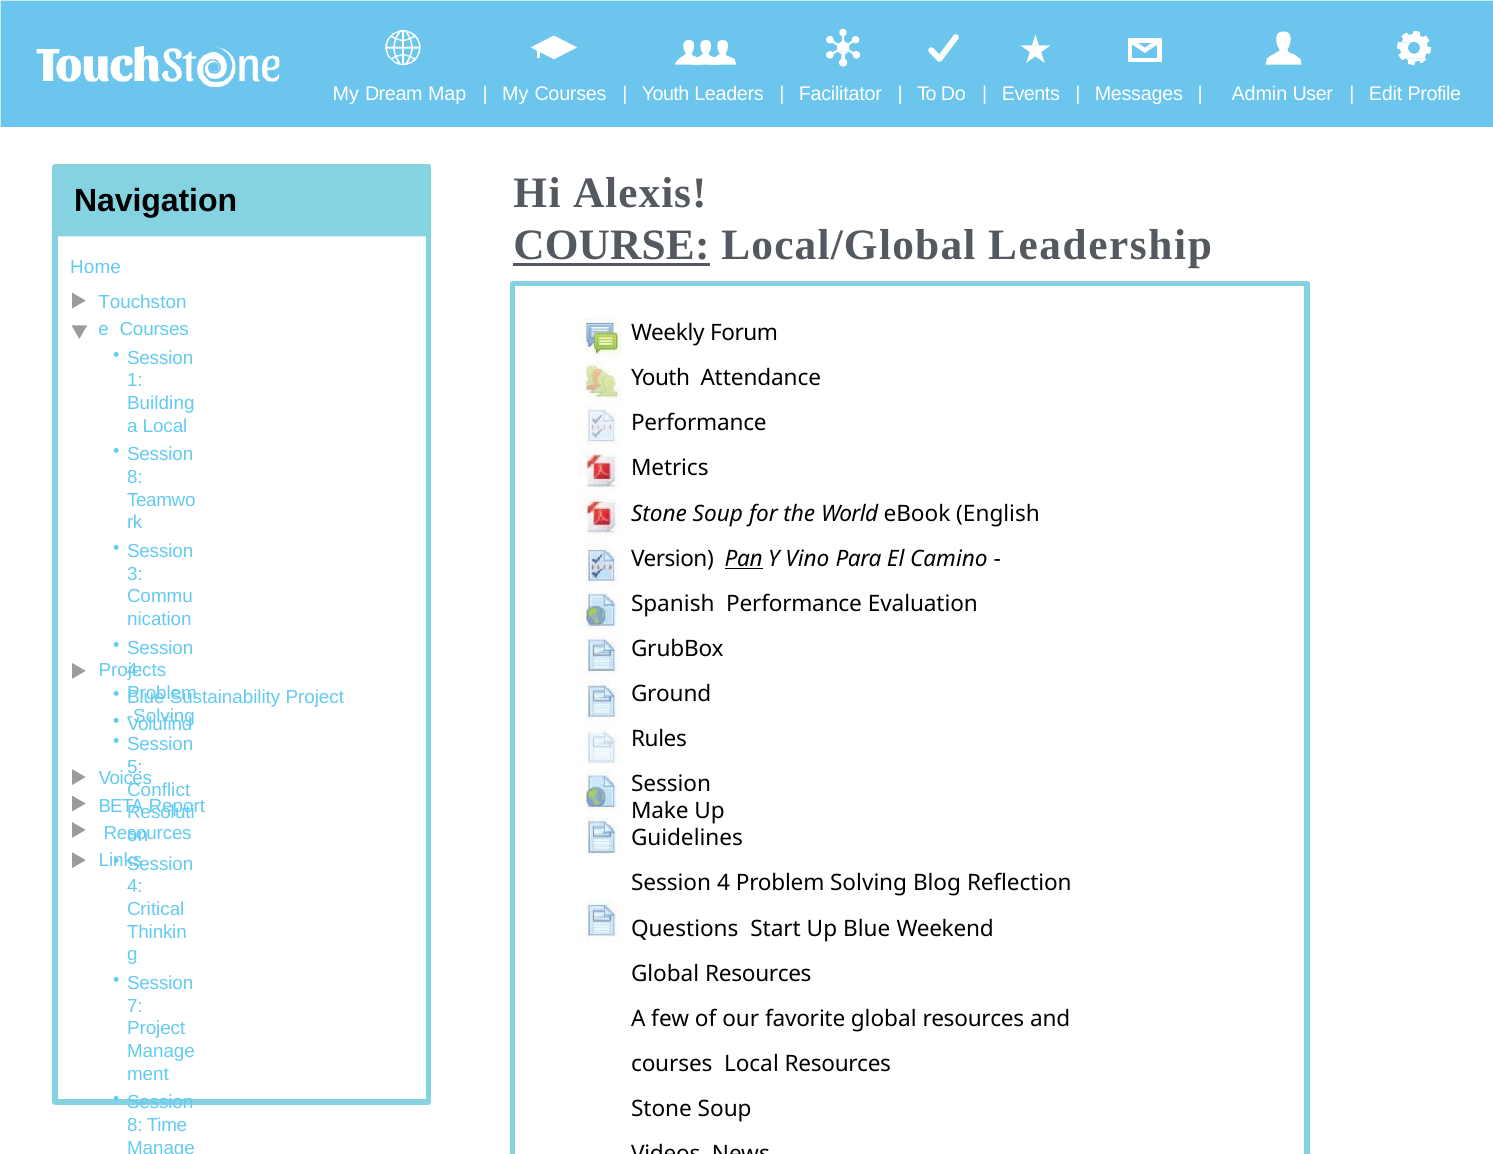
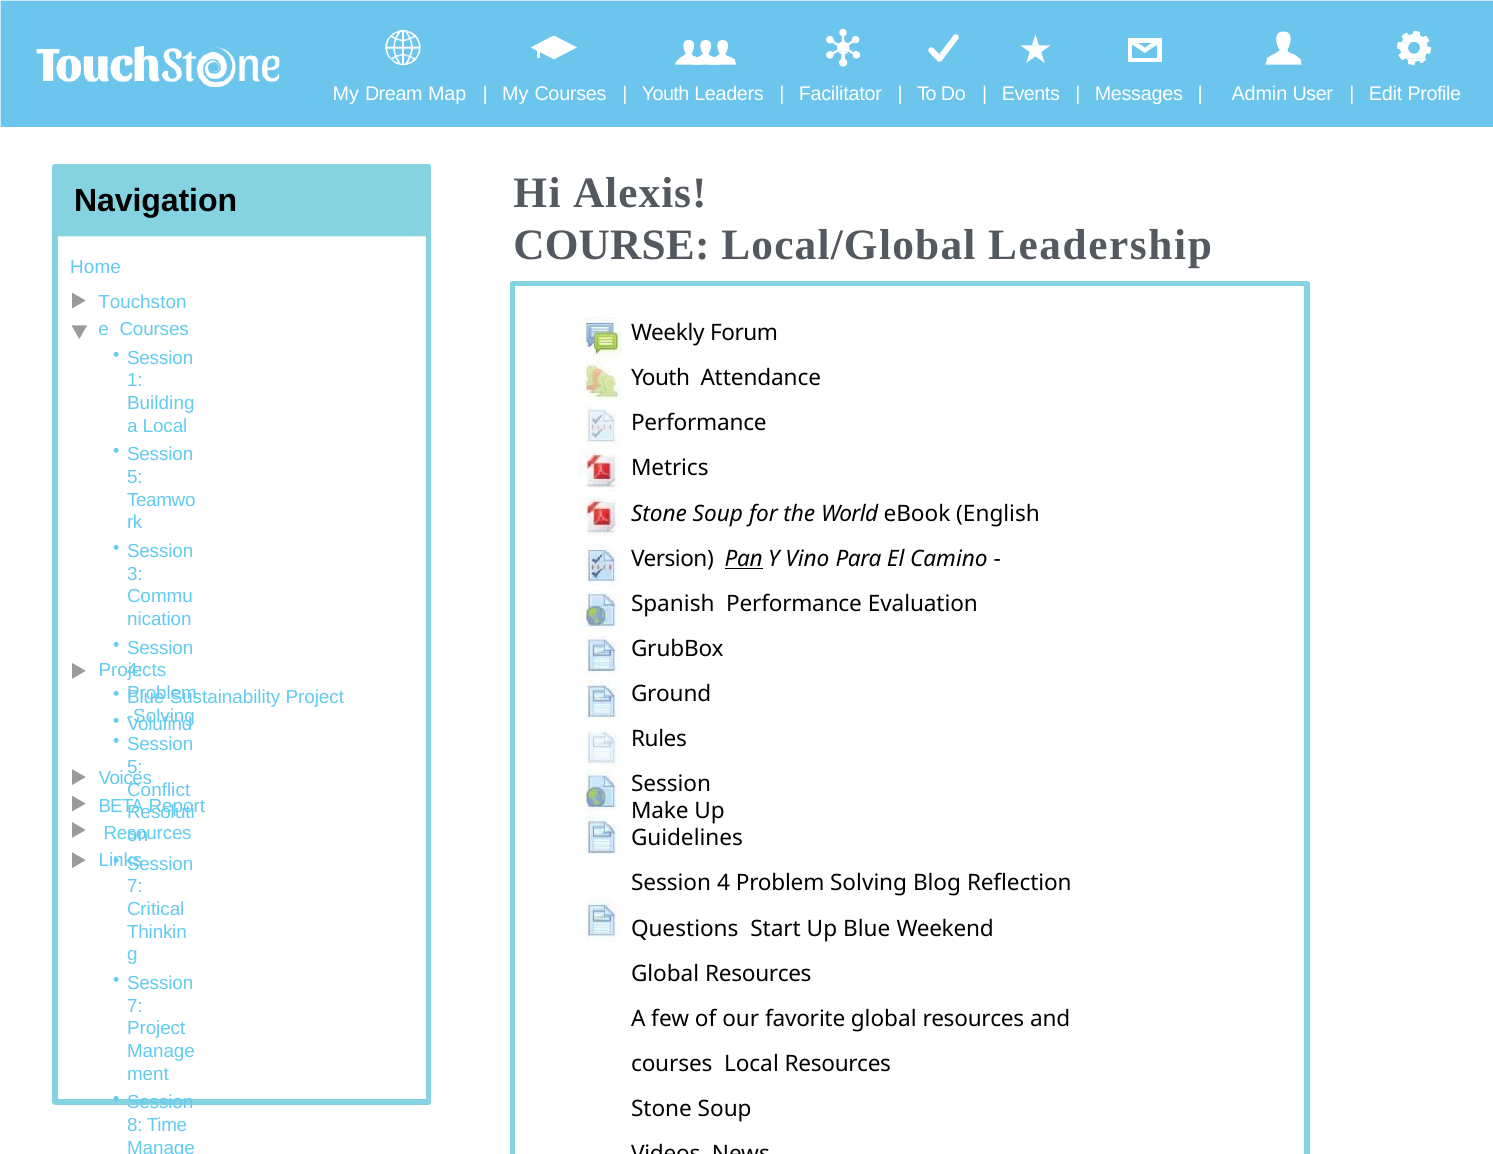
COURSE underline: present -> none (611, 246)
8: 8 -> 5 (135, 477)
4: 4 -> 7 (135, 886)
